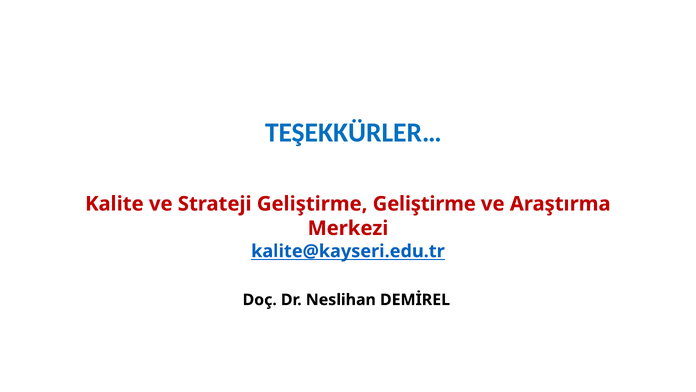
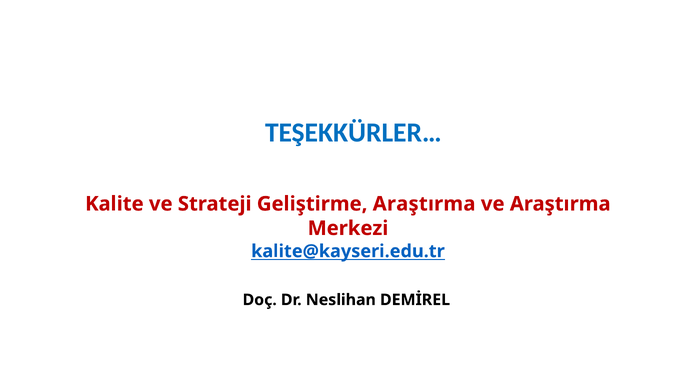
Geliştirme Geliştirme: Geliştirme -> Araştırma (424, 204)
